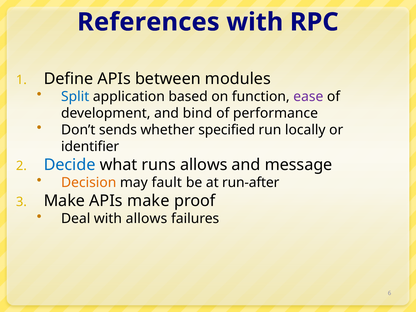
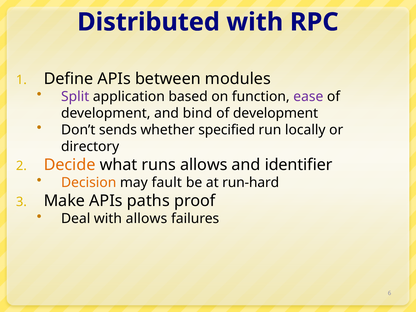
References: References -> Distributed (149, 22)
Split colour: blue -> purple (75, 97)
performance: performance -> development (276, 113)
identifier: identifier -> directory (90, 147)
Decide colour: blue -> orange (70, 165)
message: message -> identifier (299, 165)
run-after: run-after -> run-hard (251, 183)
APIs make: make -> paths (148, 201)
